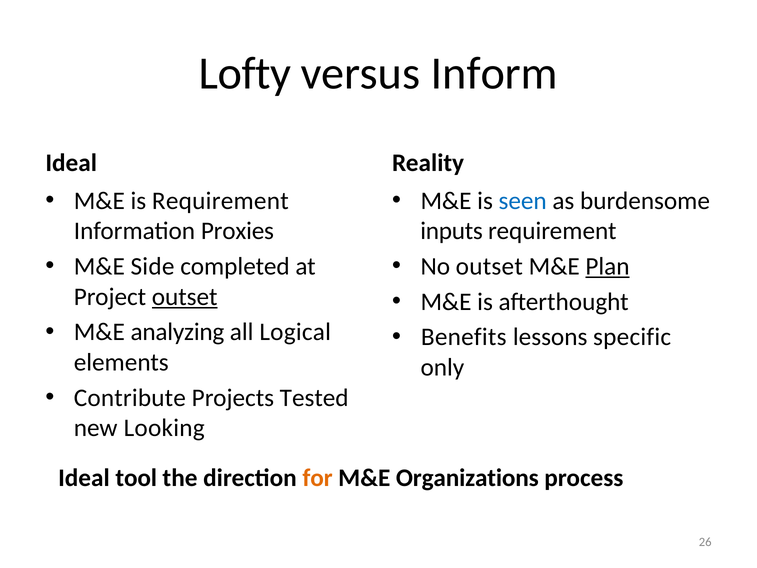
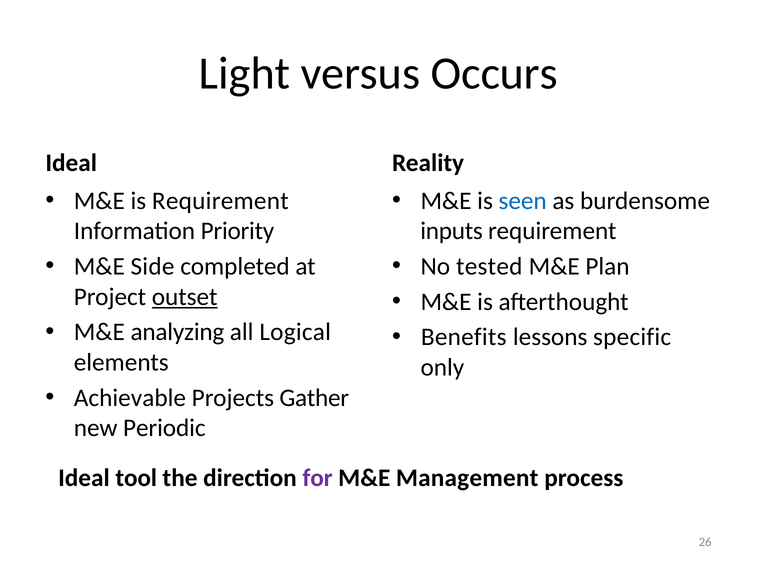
Lofty: Lofty -> Light (245, 73)
Inform: Inform -> Occurs (494, 73)
Proxies: Proxies -> Priority (237, 231)
No outset: outset -> tested (489, 266)
Plan underline: present -> none (607, 266)
Contribute: Contribute -> Achievable (130, 398)
Tested: Tested -> Gather (314, 398)
Looking: Looking -> Periodic (164, 428)
for colour: orange -> purple (318, 478)
Organizations: Organizations -> Management (467, 478)
